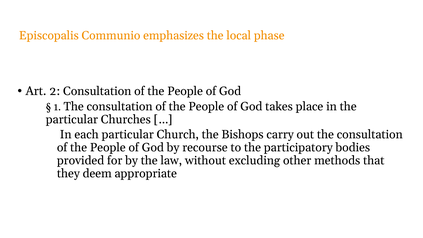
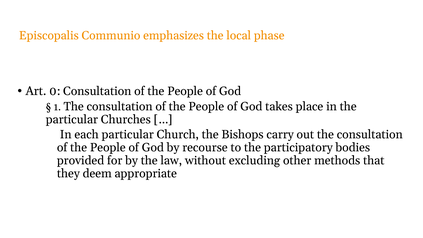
2: 2 -> 0 (55, 91)
